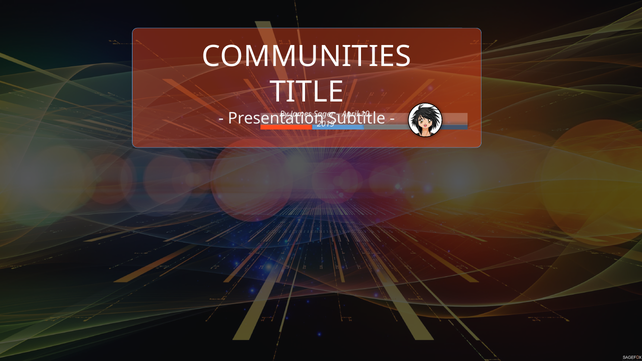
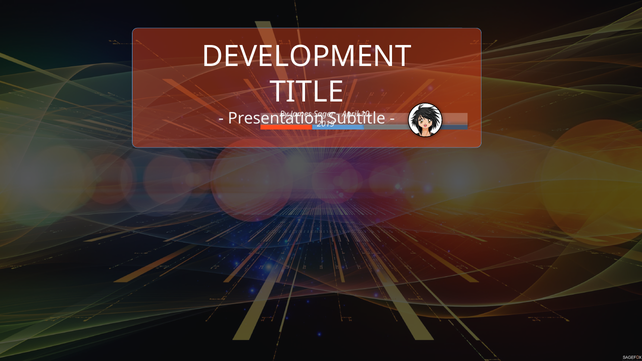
COMMUNITIES: COMMUNITIES -> DEVELOPMENT (307, 57)
